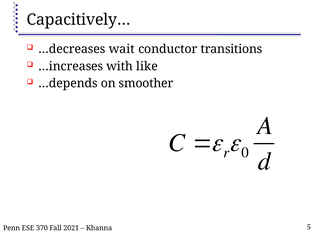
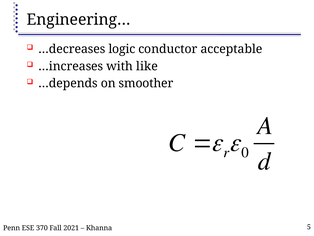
Capacitively…: Capacitively… -> Engineering… (79, 20)
wait: wait -> logic (122, 49)
transitions: transitions -> acceptable (232, 49)
